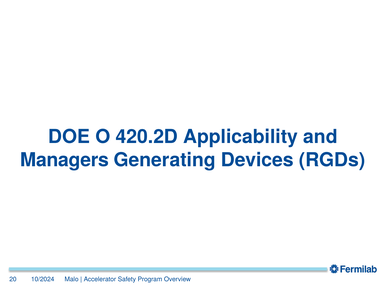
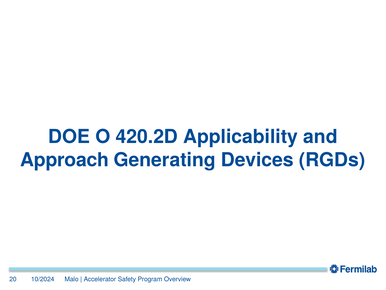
Managers: Managers -> Approach (65, 160)
